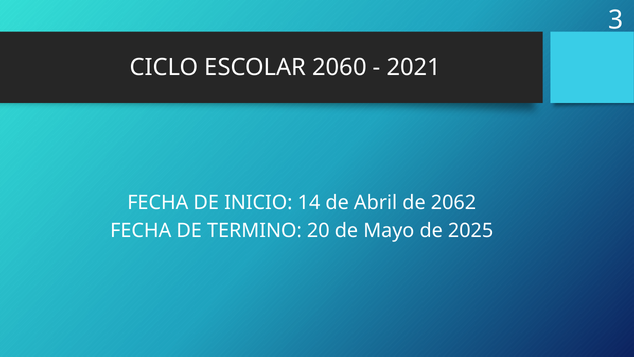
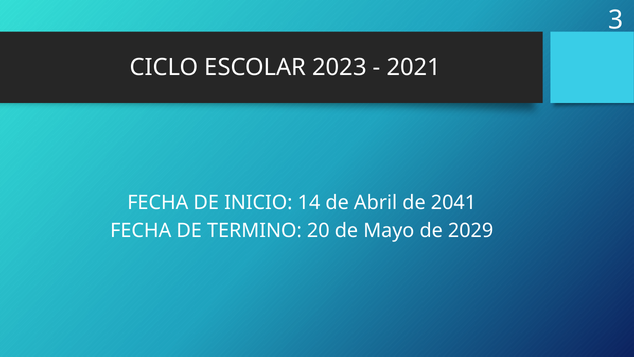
2060: 2060 -> 2023 (339, 67)
2062: 2062 -> 2041 (453, 203)
2025: 2025 -> 2029 (471, 231)
